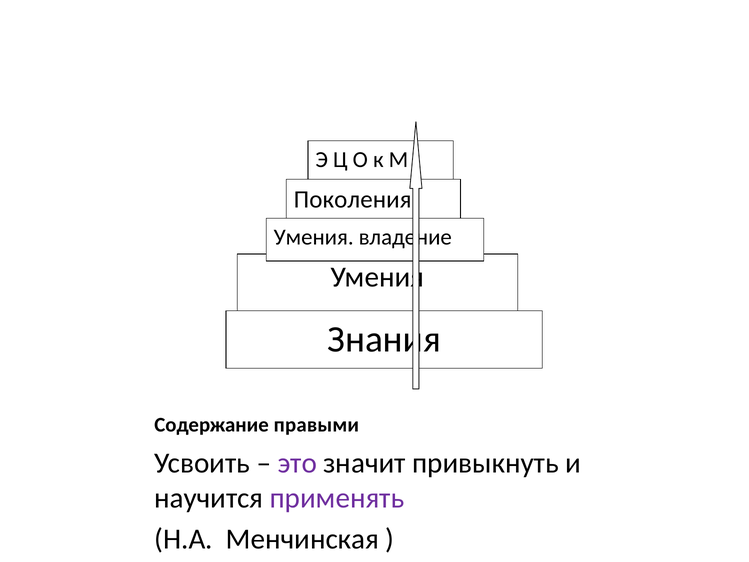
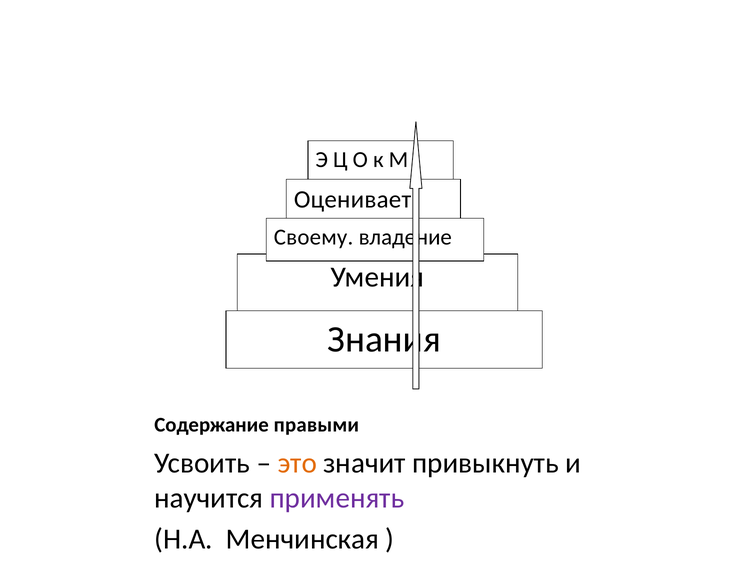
Поколения: Поколения -> Оценивает (353, 200)
Умения: Умения -> Своему (314, 237)
это colour: purple -> orange (297, 463)
